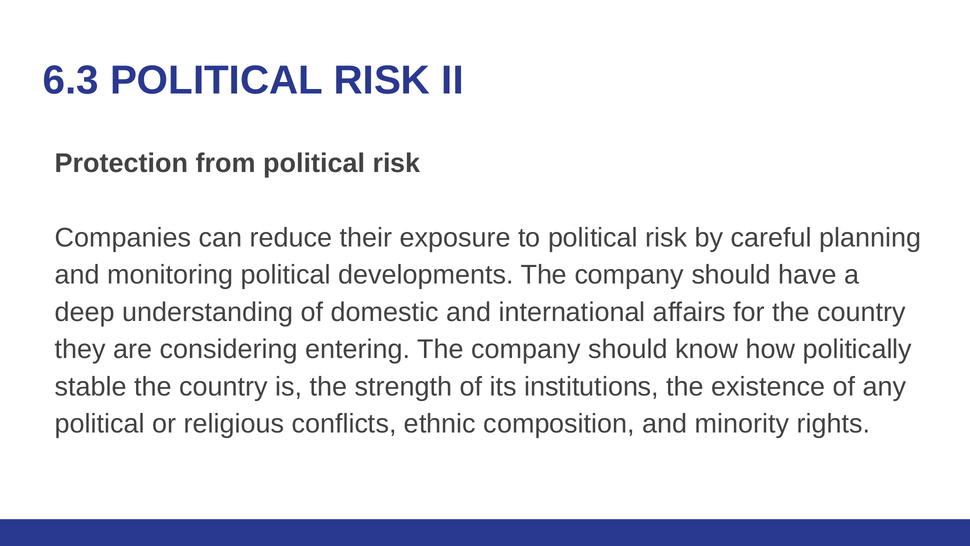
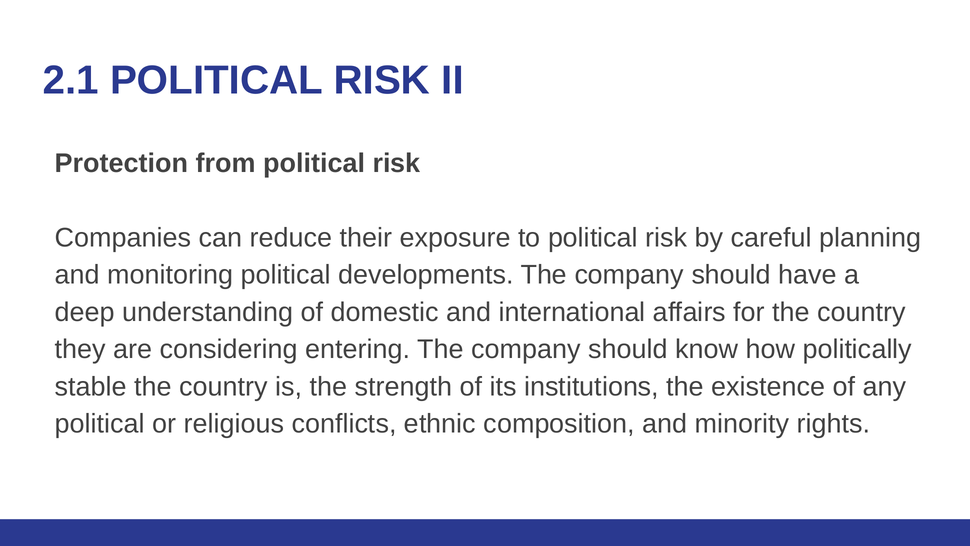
6.3: 6.3 -> 2.1 (71, 80)
